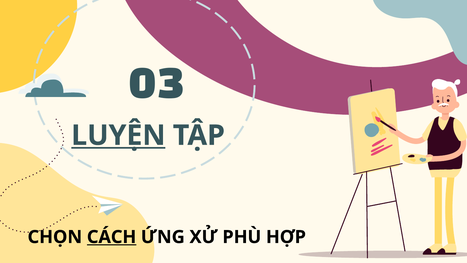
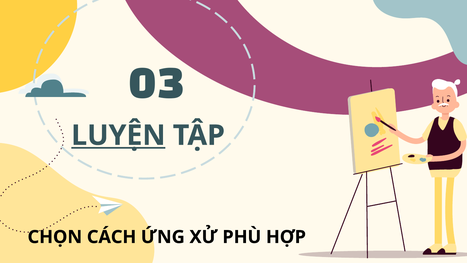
CÁCH underline: present -> none (112, 237)
